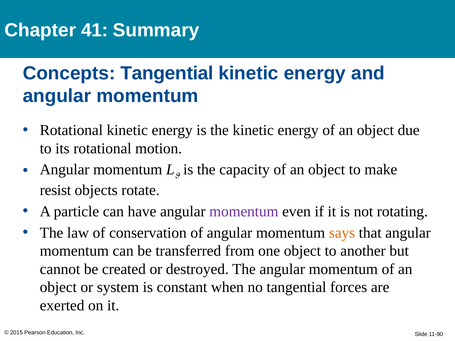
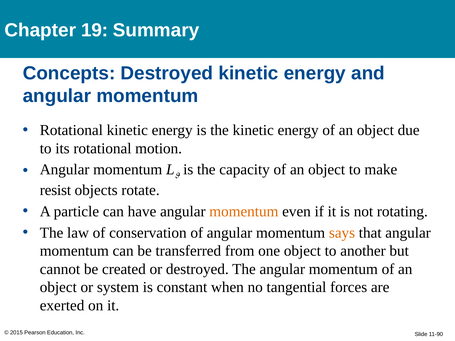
41: 41 -> 19 (95, 30)
Concepts Tangential: Tangential -> Destroyed (167, 73)
momentum colour: purple -> orange (244, 212)
